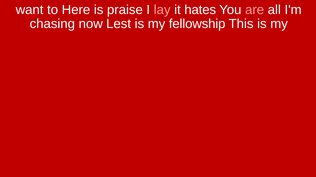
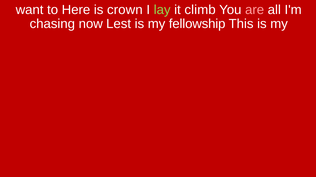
praise: praise -> crown (125, 10)
lay colour: pink -> light green (162, 10)
hates: hates -> climb (200, 10)
